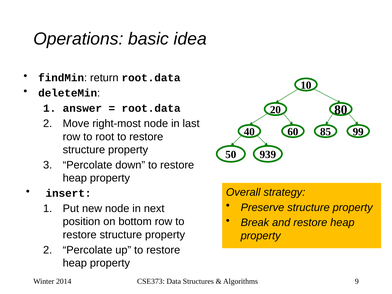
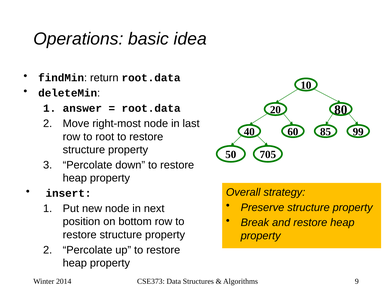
939: 939 -> 705 (268, 155)
